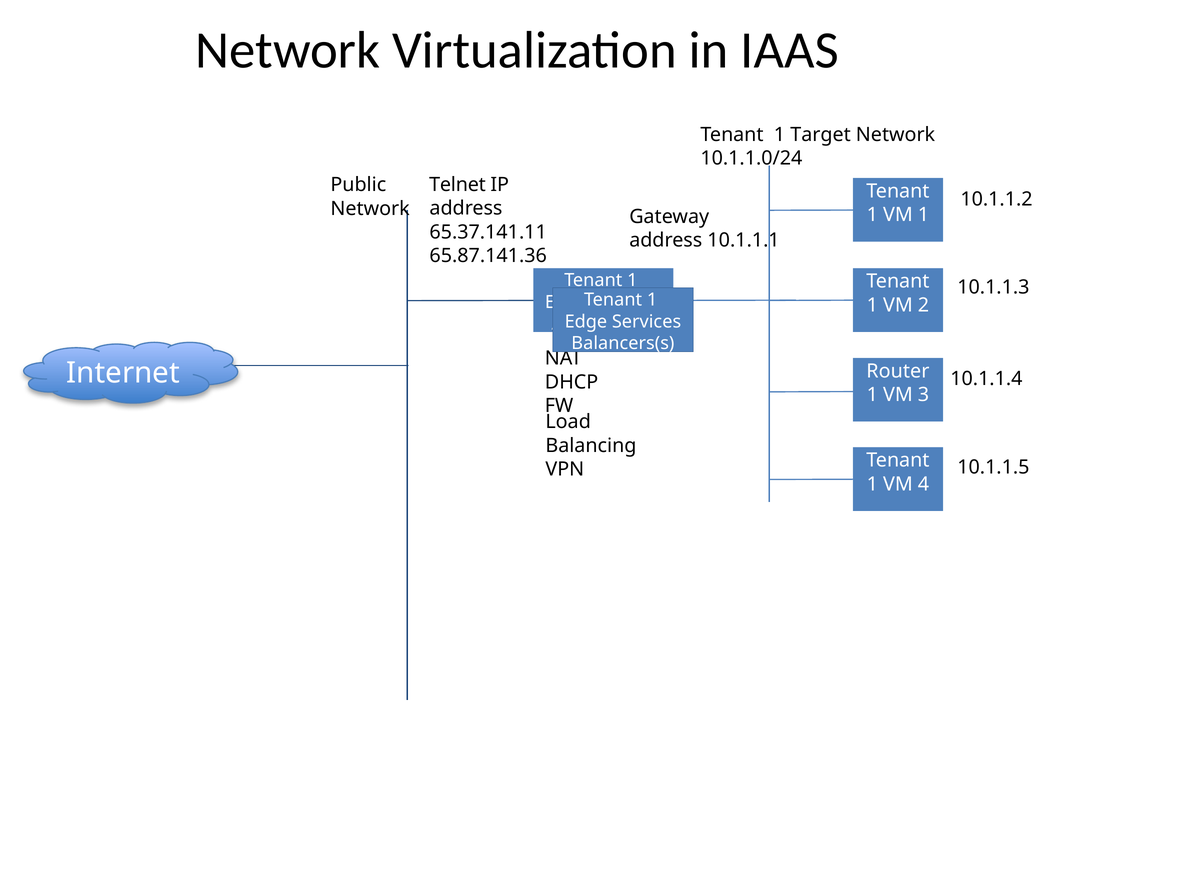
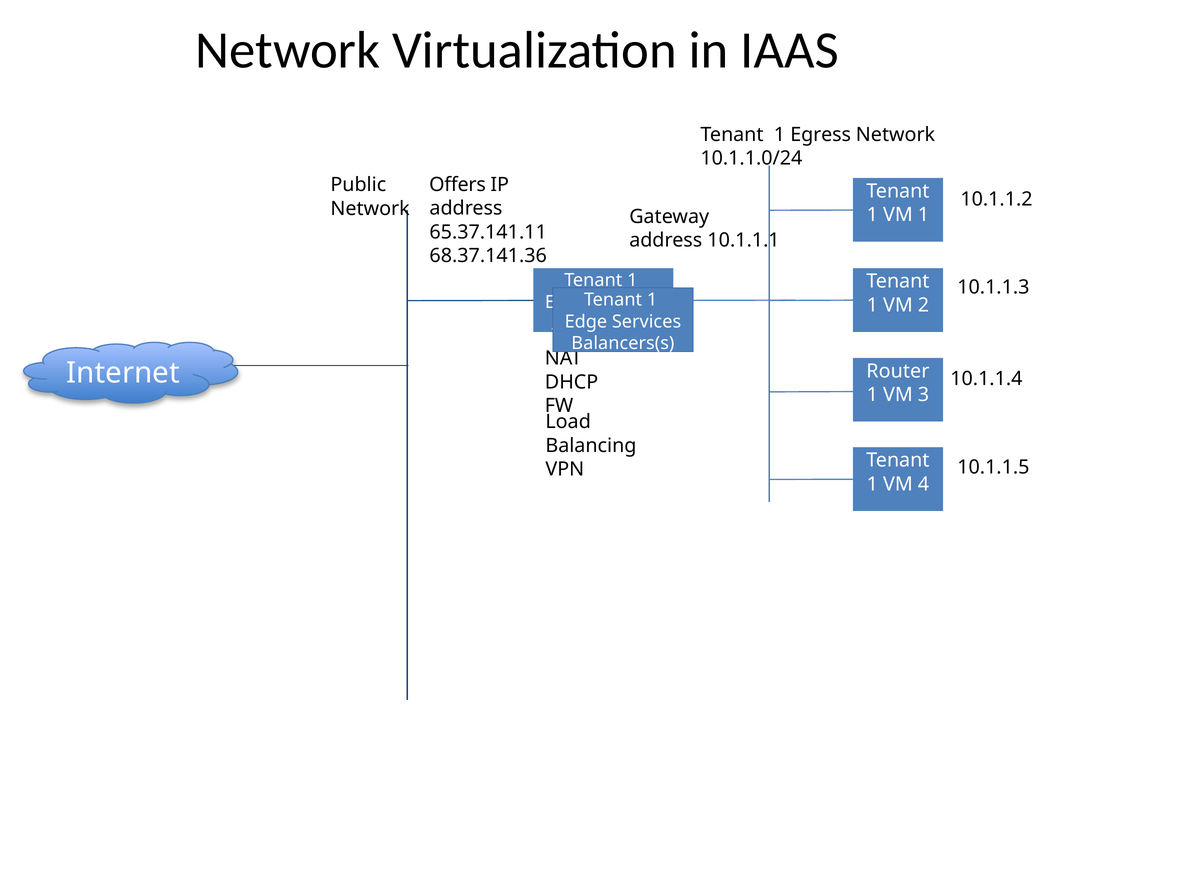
Target: Target -> Egress (821, 134)
Telnet: Telnet -> Offers (457, 185)
65.87.141.36: 65.87.141.36 -> 68.37.141.36 (488, 256)
